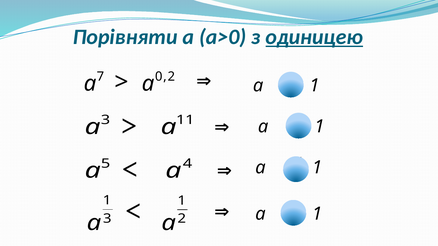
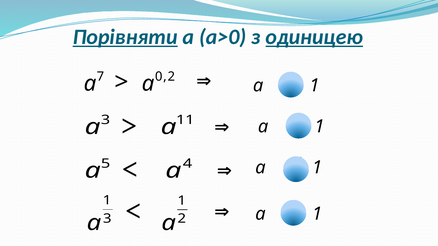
Порівняти underline: none -> present (125, 37)
